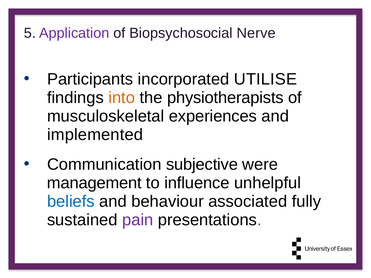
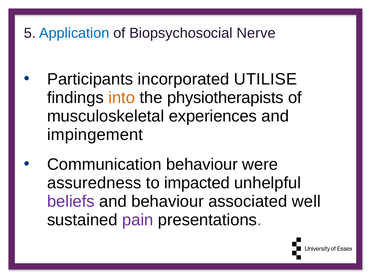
Application colour: purple -> blue (74, 33)
implemented: implemented -> impingement (95, 135)
Communication subjective: subjective -> behaviour (202, 164)
management: management -> assuredness (94, 183)
influence: influence -> impacted (197, 183)
beliefs colour: blue -> purple (71, 202)
fully: fully -> well (306, 202)
